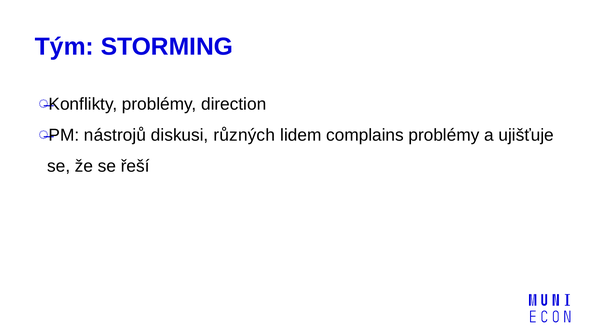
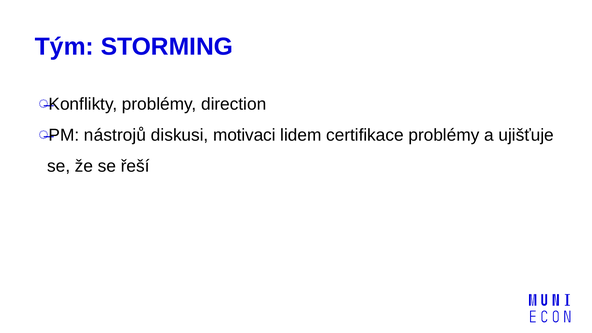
různých: různých -> motivaci (244, 135)
complains: complains -> certifikace (365, 135)
